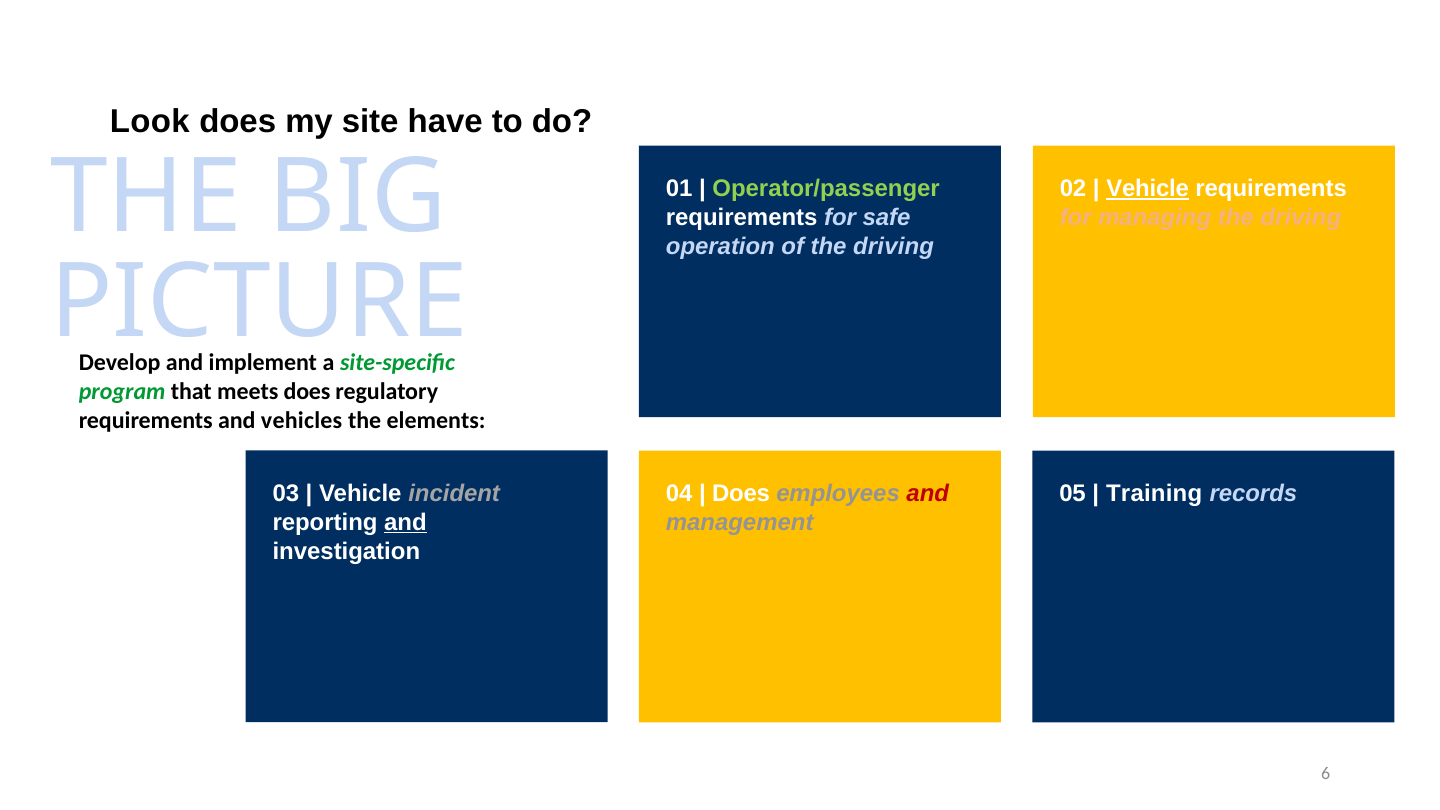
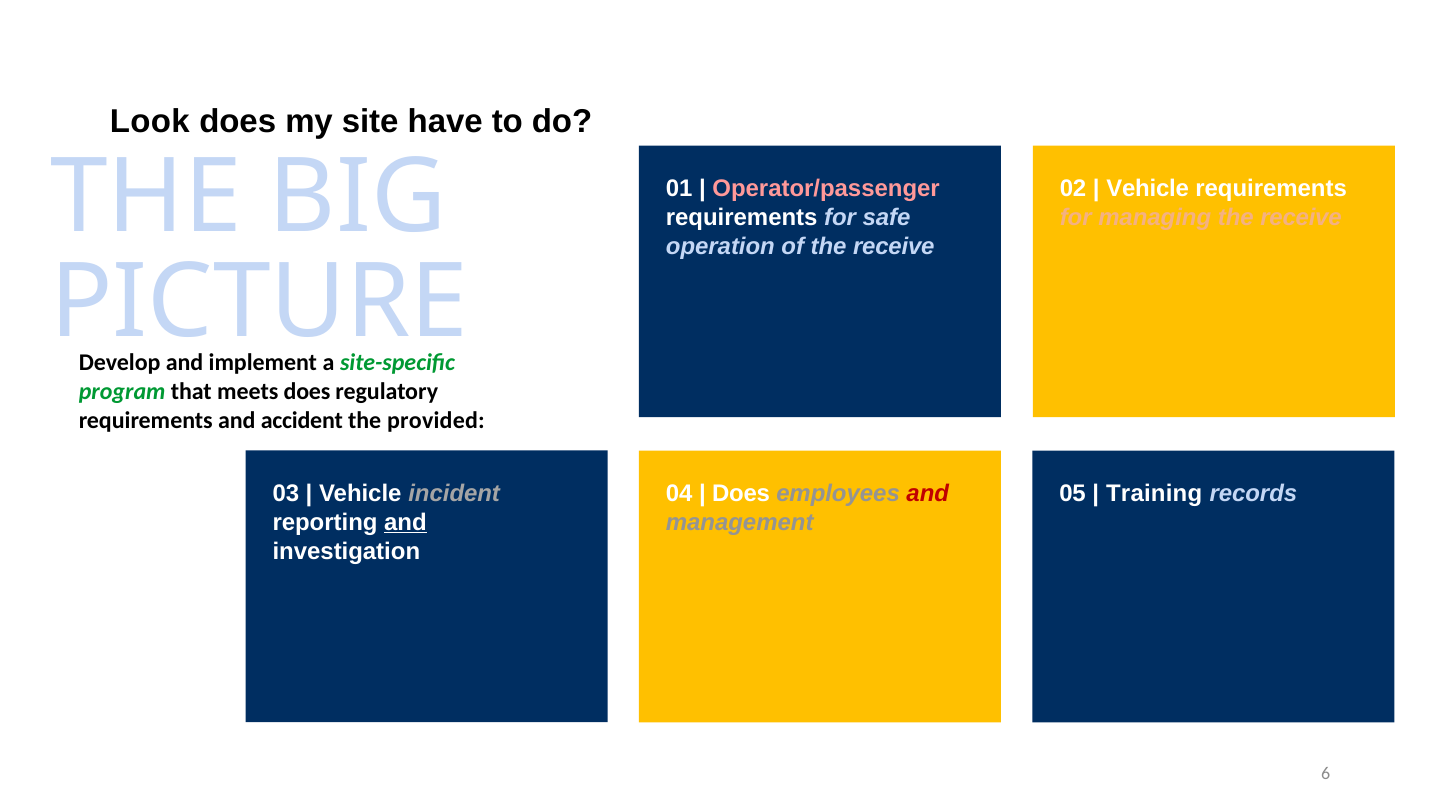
Operator/passenger colour: light green -> pink (826, 189)
Vehicle underline: present -> none (1148, 189)
managing the driving: driving -> receive (1301, 217)
of the driving: driving -> receive (894, 246)
vehicles: vehicles -> accident (302, 420)
elements: elements -> provided (436, 420)
